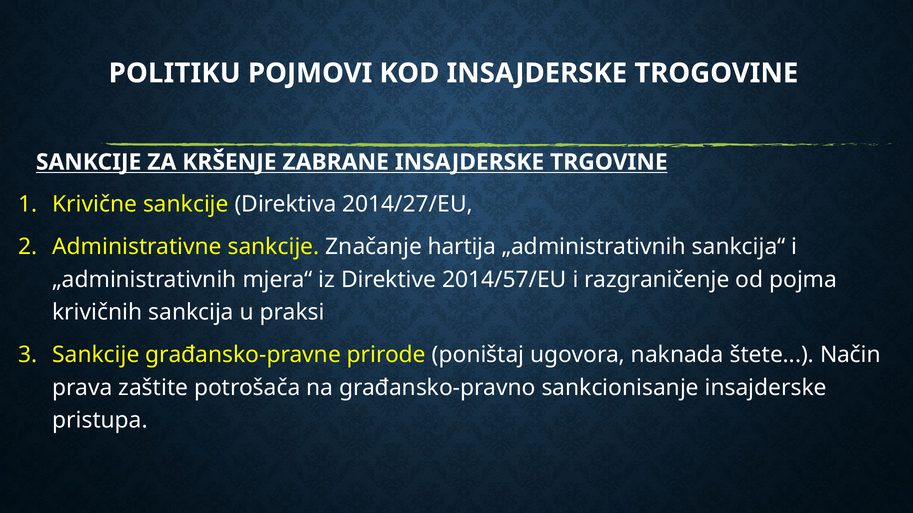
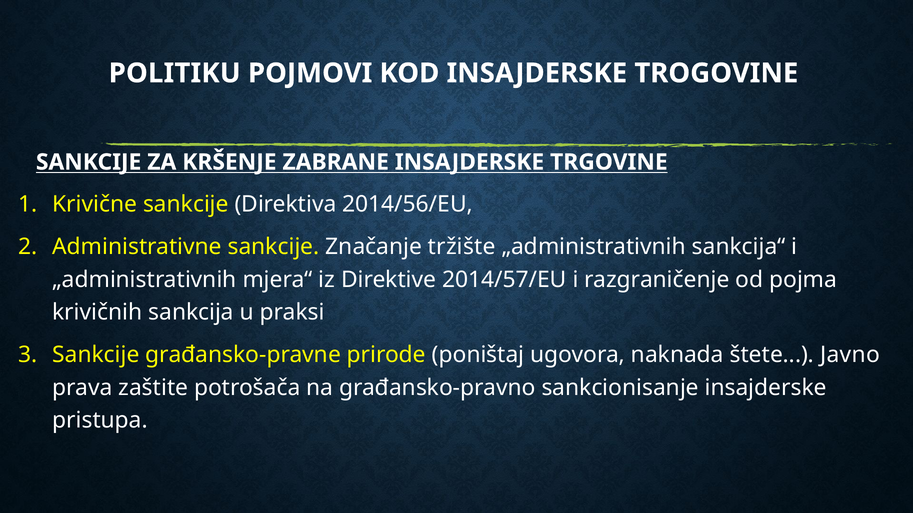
2014/27/EU: 2014/27/EU -> 2014/56/EU (408, 205)
hartija: hartija -> tržište (462, 247)
Način: Način -> Javno (850, 355)
